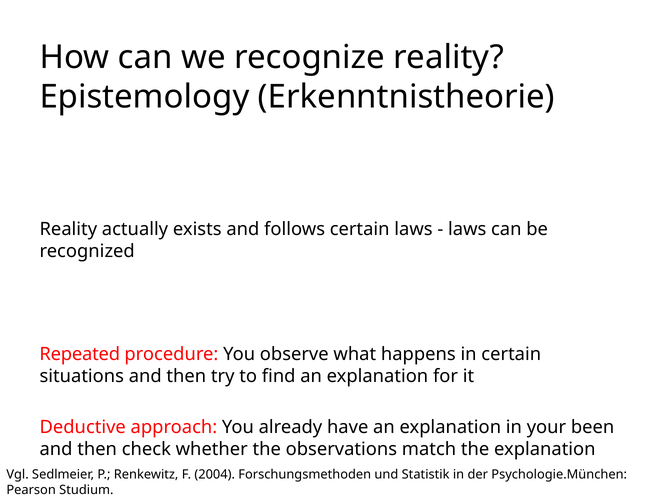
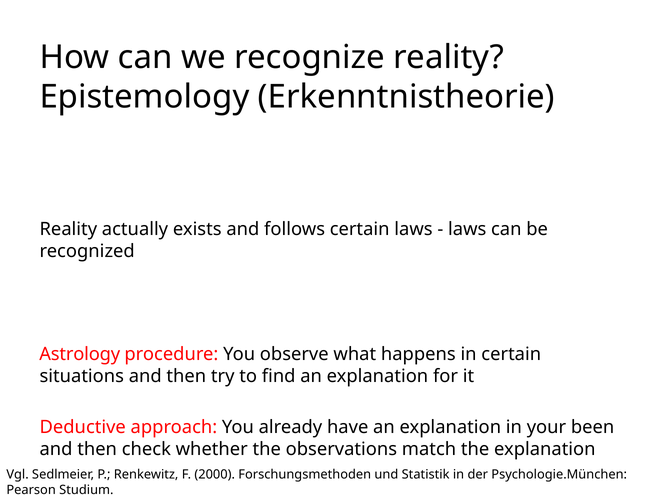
Repeated: Repeated -> Astrology (80, 354)
2004: 2004 -> 2000 (215, 474)
